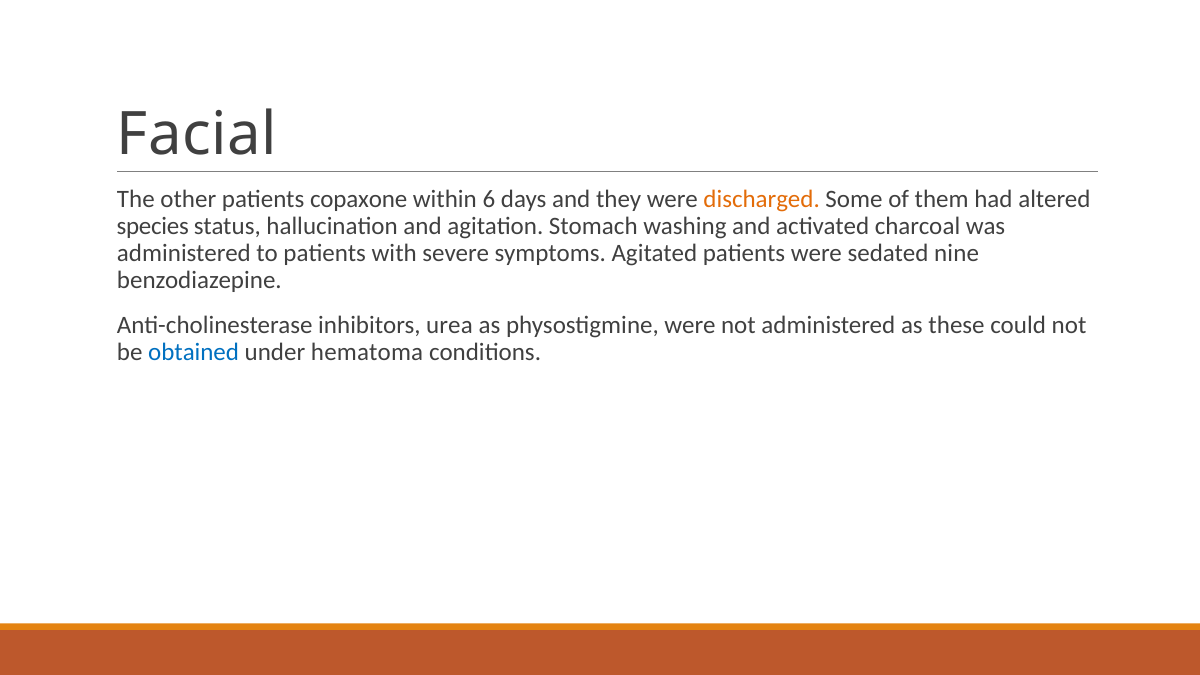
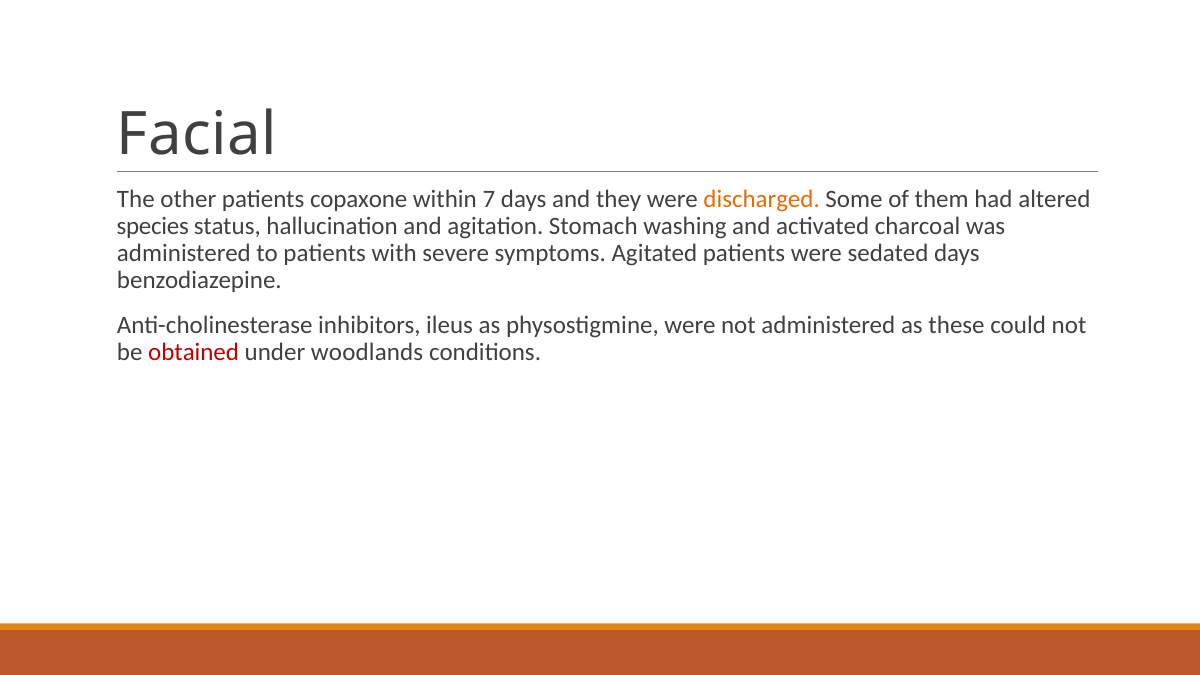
6: 6 -> 7 (489, 200)
sedated nine: nine -> days (957, 254)
urea: urea -> ileus (450, 325)
obtained colour: blue -> red (194, 352)
hematoma: hematoma -> woodlands (367, 352)
